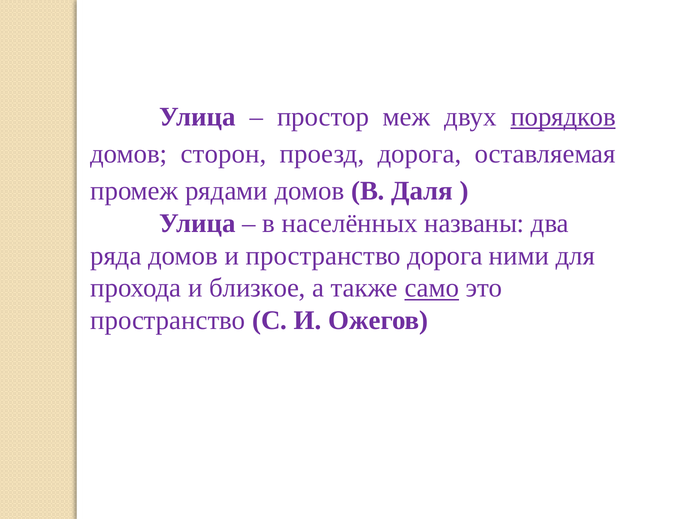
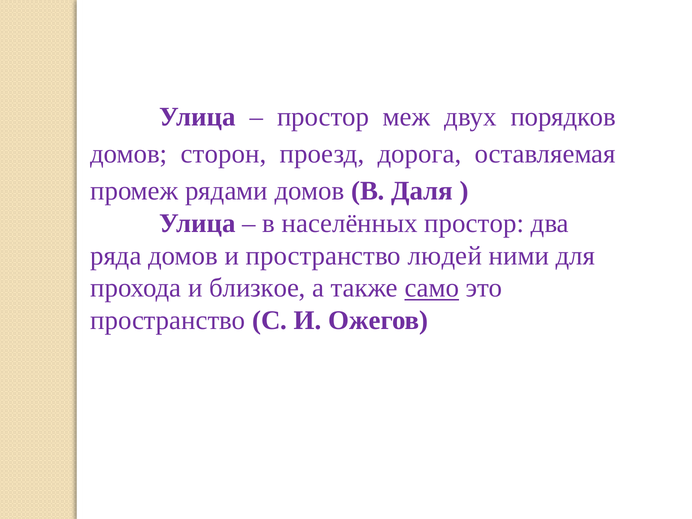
порядков underline: present -> none (563, 117)
населённых названы: названы -> простор (474, 223)
пространство дорога: дорога -> людей (445, 256)
